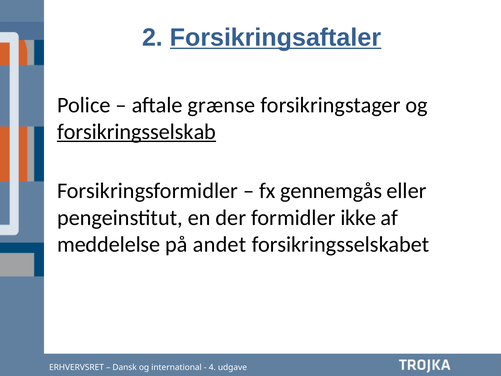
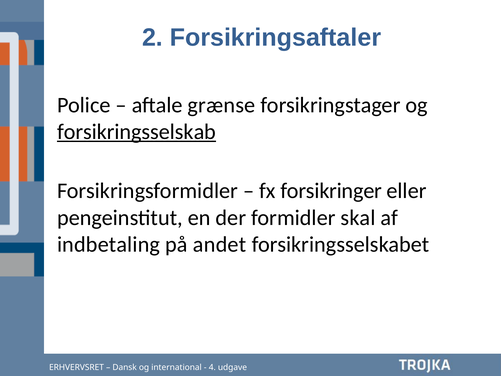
Forsikringsaftaler underline: present -> none (276, 38)
gennemgås: gennemgås -> forsikringer (331, 191)
ikke: ikke -> skal (358, 218)
meddelelse: meddelelse -> indbetaling (109, 244)
